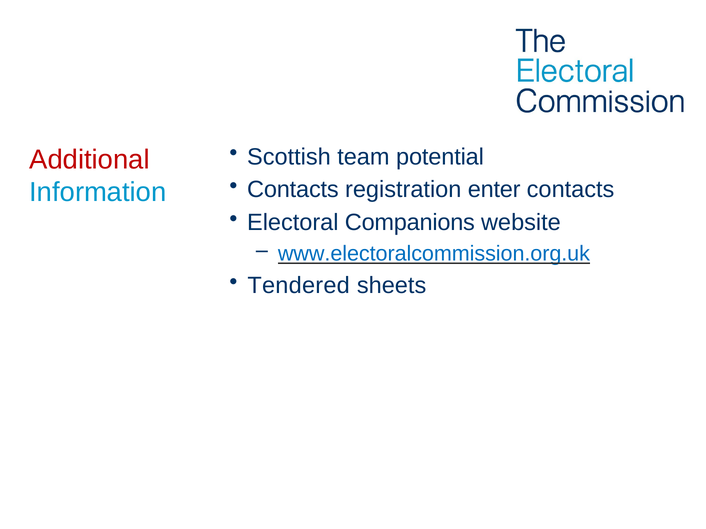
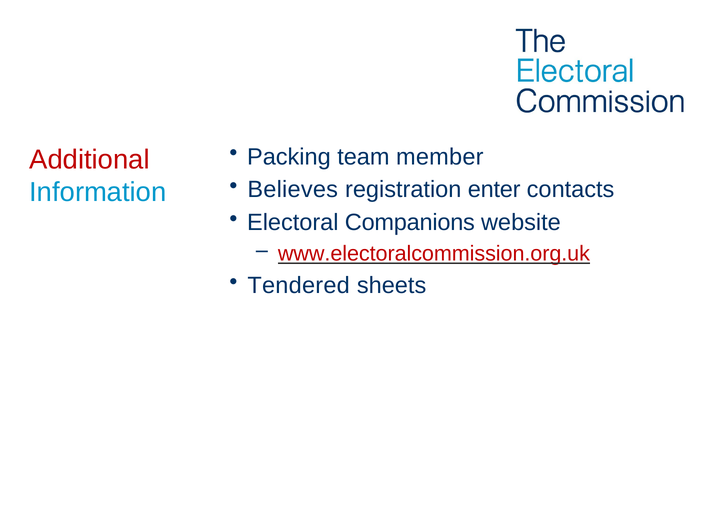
Scottish: Scottish -> Packing (289, 157)
potential: potential -> member (440, 157)
Contacts: Contacts -> Believes (293, 190)
www.electoralcommission.org.uk colour: blue -> red (434, 254)
